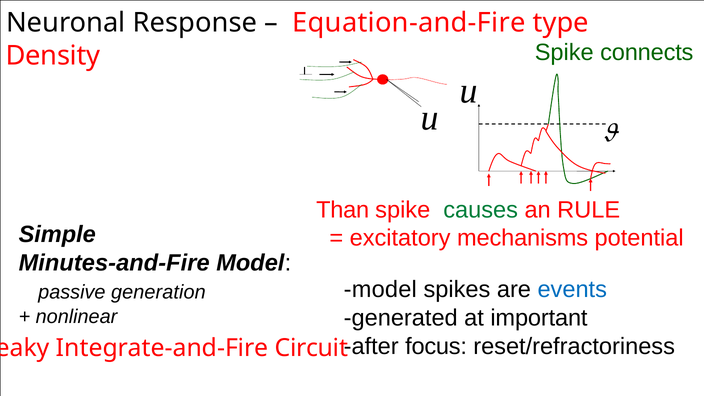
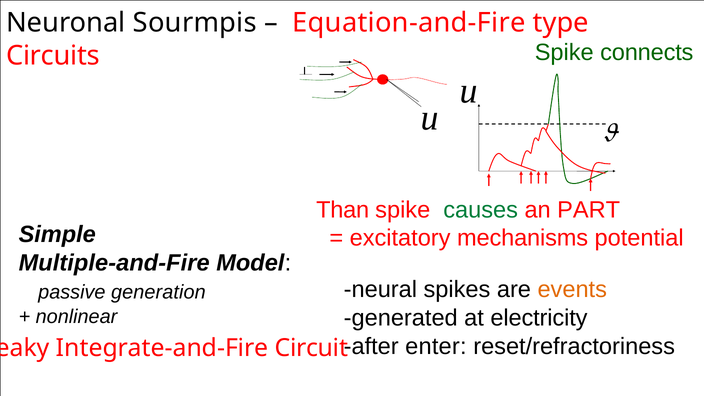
Response: Response -> Sourmpis (195, 23)
Density: Density -> Circuits (53, 56)
RULE: RULE -> PART (589, 210)
Minutes-and-Fire: Minutes-and-Fire -> Multiple-and-Fire (114, 263)
model: model -> neural (380, 290)
events colour: blue -> orange (572, 290)
important: important -> electricity (539, 318)
focus: focus -> enter (436, 346)
